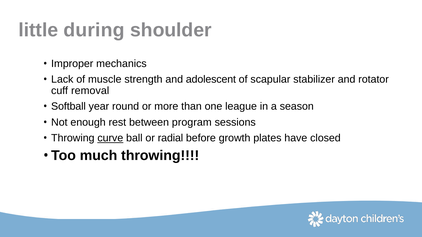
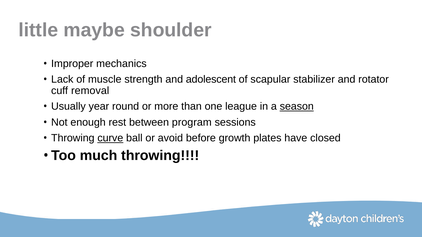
during: during -> maybe (94, 30)
Softball: Softball -> Usually (68, 107)
season underline: none -> present (297, 107)
radial: radial -> avoid (170, 138)
